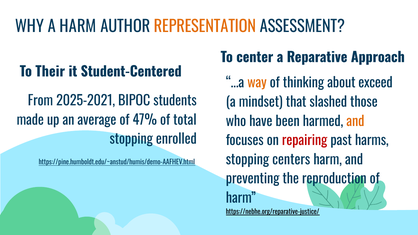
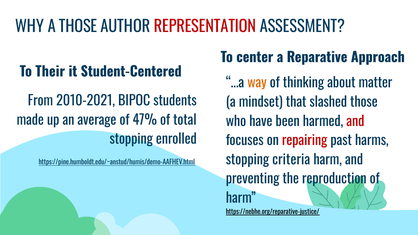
A HARM: HARM -> THOSE (78, 27)
REPRESENTATION colour: orange -> red (205, 27)
exceed: exceed -> matter (375, 83)
2025-2021: 2025-2021 -> 2010-2021 (86, 101)
and colour: orange -> red (355, 121)
centers: centers -> criteria (291, 160)
